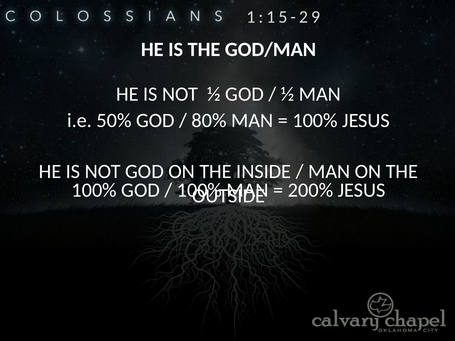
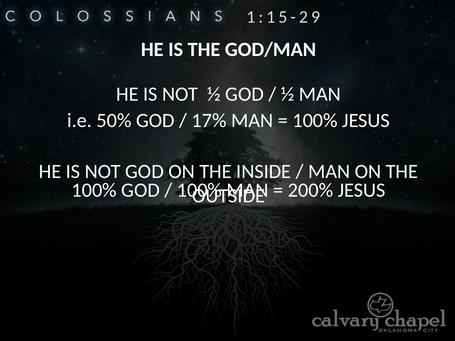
80%: 80% -> 17% (209, 121)
